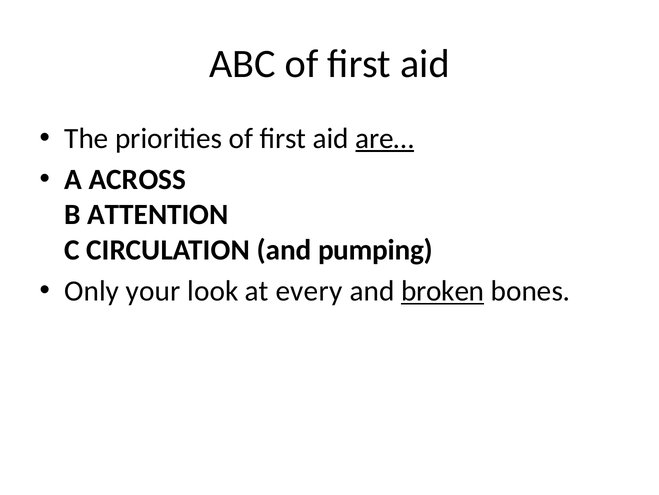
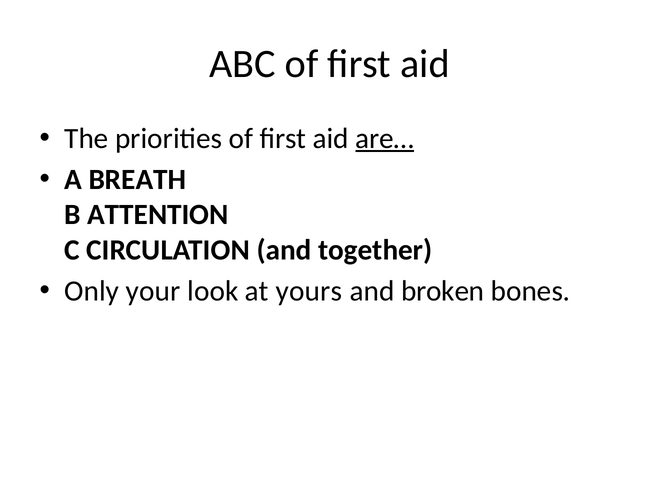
ACROSS: ACROSS -> BREATH (137, 179)
pumping: pumping -> together (375, 250)
every: every -> yours (309, 291)
broken underline: present -> none (443, 291)
